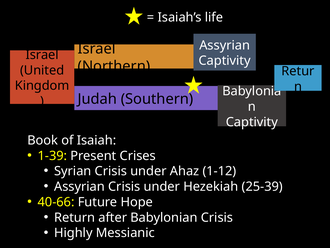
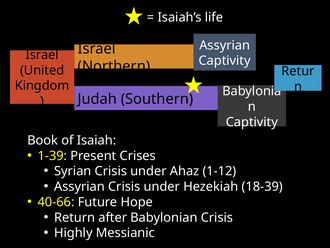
25-39: 25-39 -> 18-39 (262, 186)
